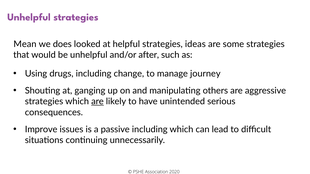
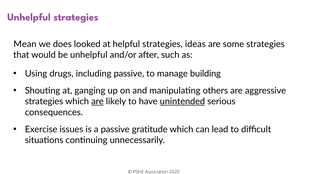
including change: change -> passive (129, 74)
journey: journey -> building (205, 74)
unintended underline: none -> present (182, 102)
Improve: Improve -> Exercise (41, 130)
passive including: including -> gratitude (150, 130)
